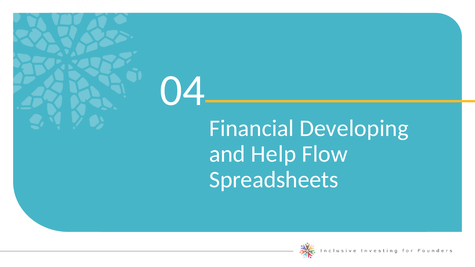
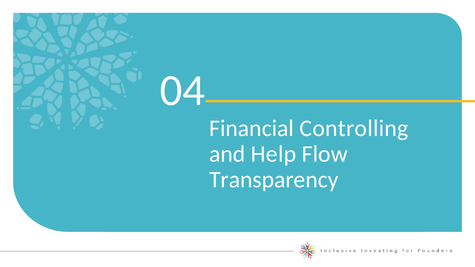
Developing: Developing -> Controlling (354, 129)
Spreadsheets: Spreadsheets -> Transparency (274, 180)
